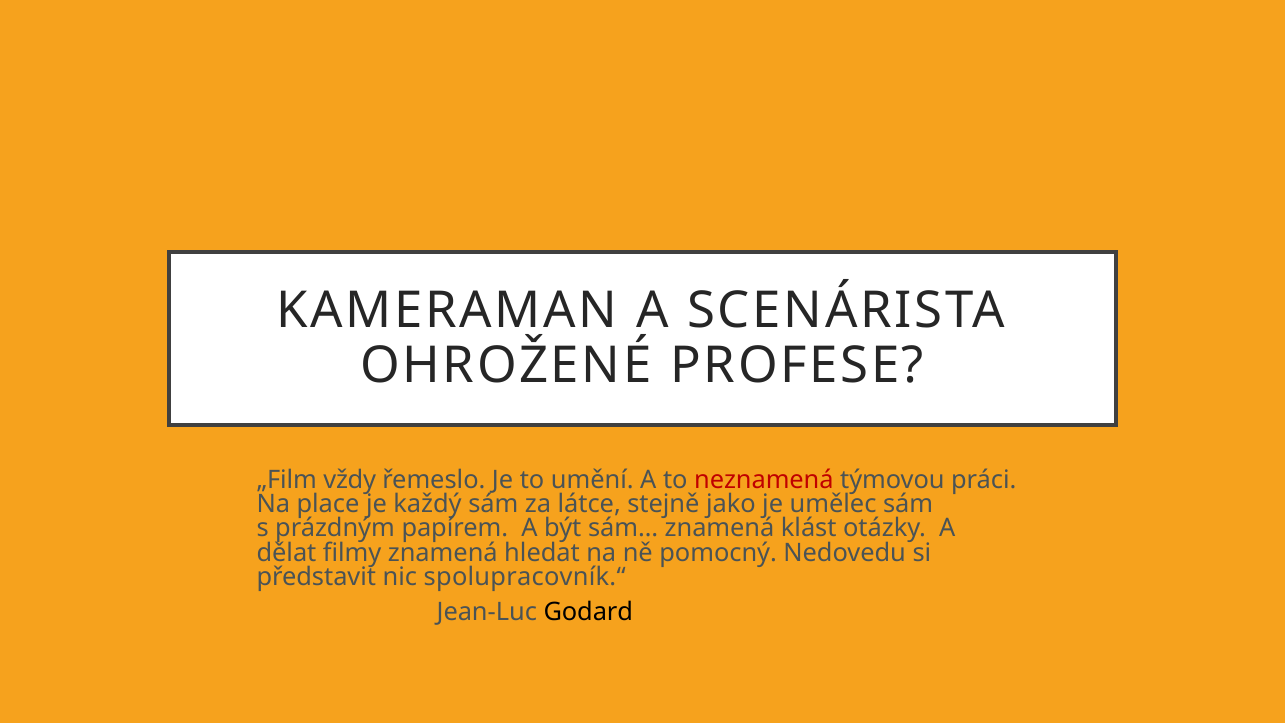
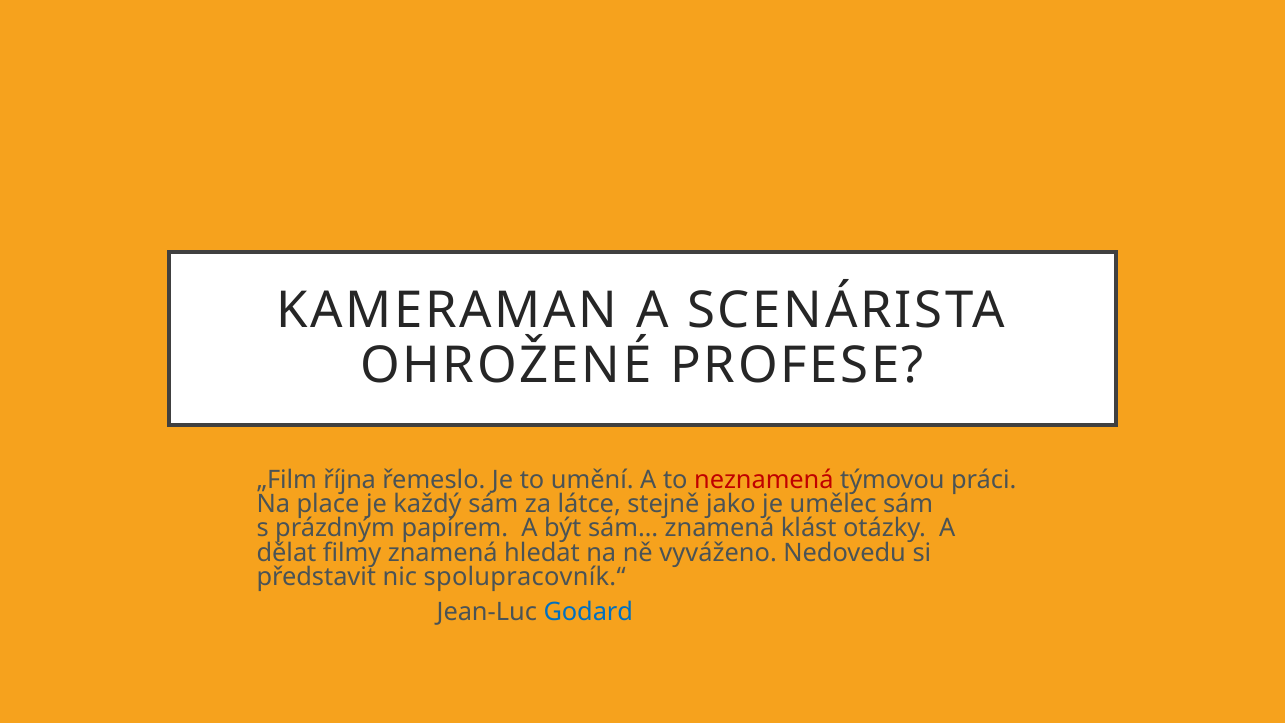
vždy: vždy -> října (350, 480)
pomocný: pomocný -> vyváženo (718, 553)
Godard colour: black -> blue (588, 612)
